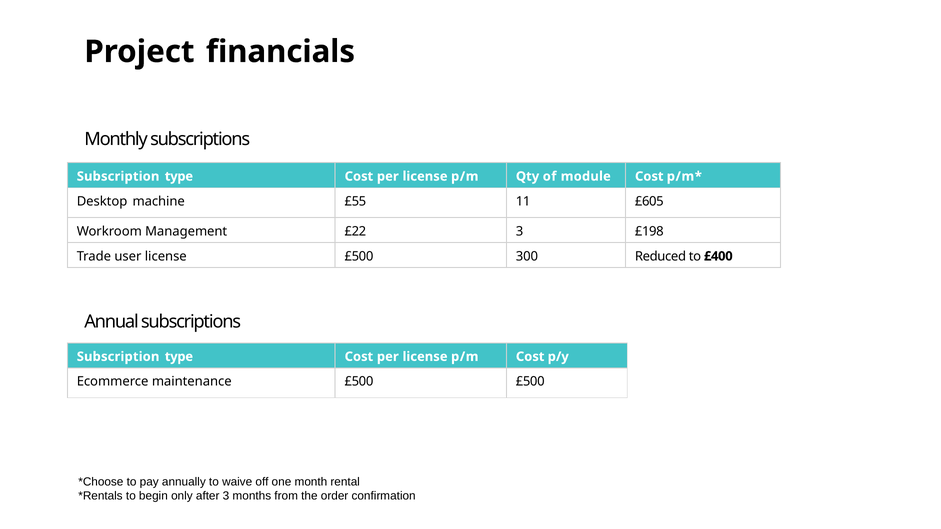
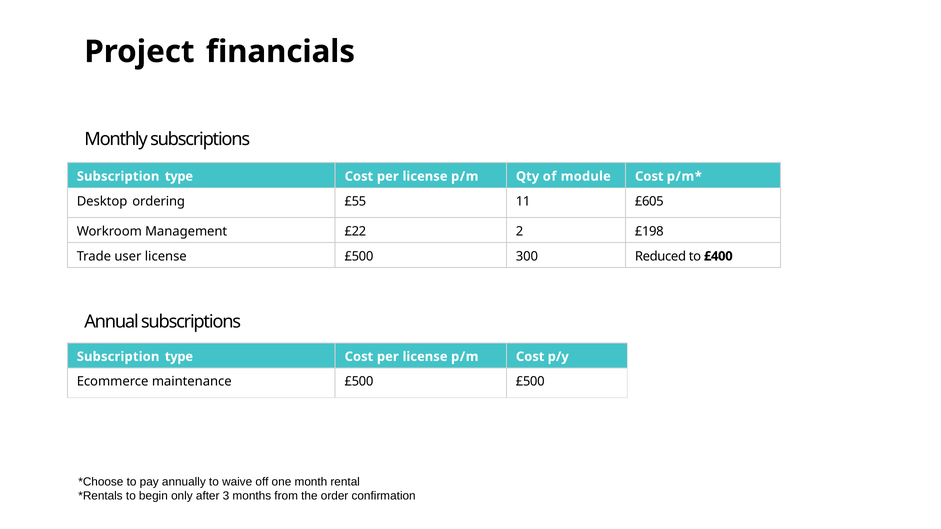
machine: machine -> ordering (159, 202)
£22 3: 3 -> 2 (520, 231)
